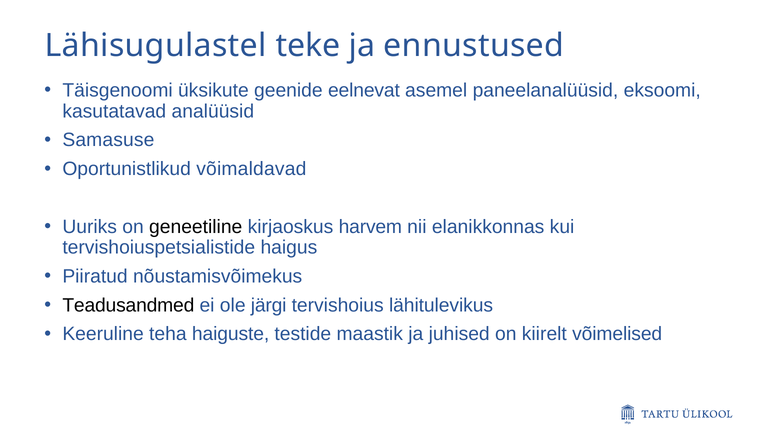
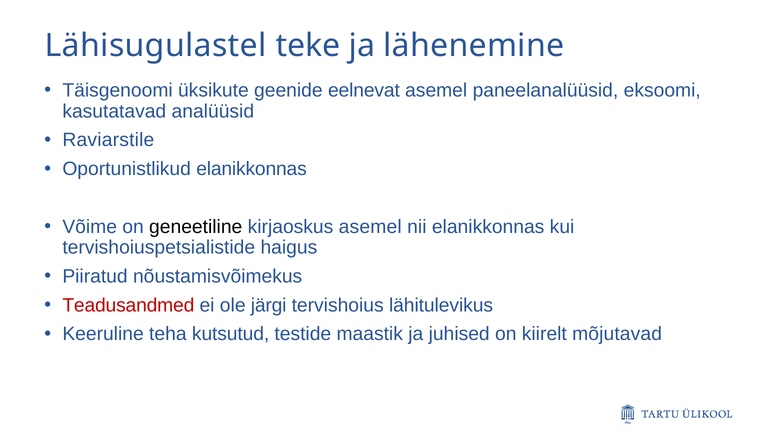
ennustused: ennustused -> lähenemine (474, 46)
Samasuse: Samasuse -> Raviarstile (108, 140)
Oportunistlikud võimaldavad: võimaldavad -> elanikkonnas (252, 169)
Uuriks: Uuriks -> Võime (90, 226)
kirjaoskus harvem: harvem -> asemel (370, 226)
Teadusandmed colour: black -> red (128, 305)
haiguste: haiguste -> kutsutud (231, 334)
võimelised: võimelised -> mõjutavad (617, 334)
